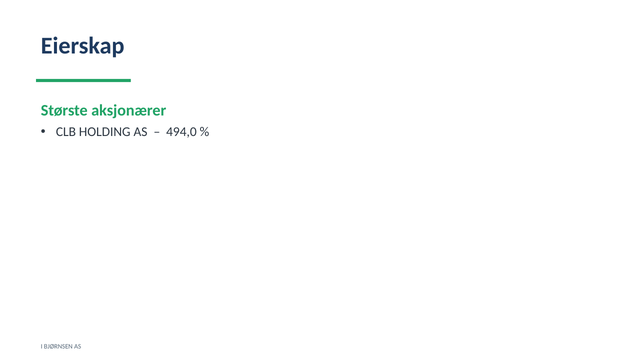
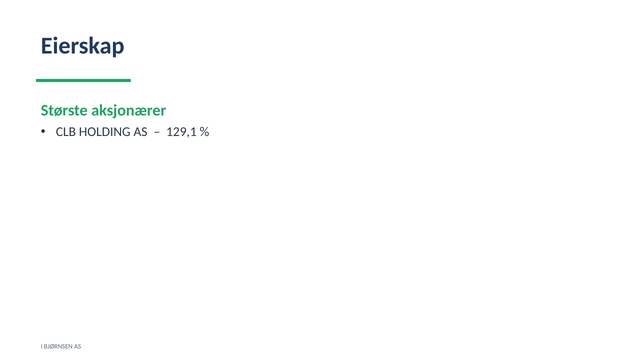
494,0: 494,0 -> 129,1 (181, 132)
